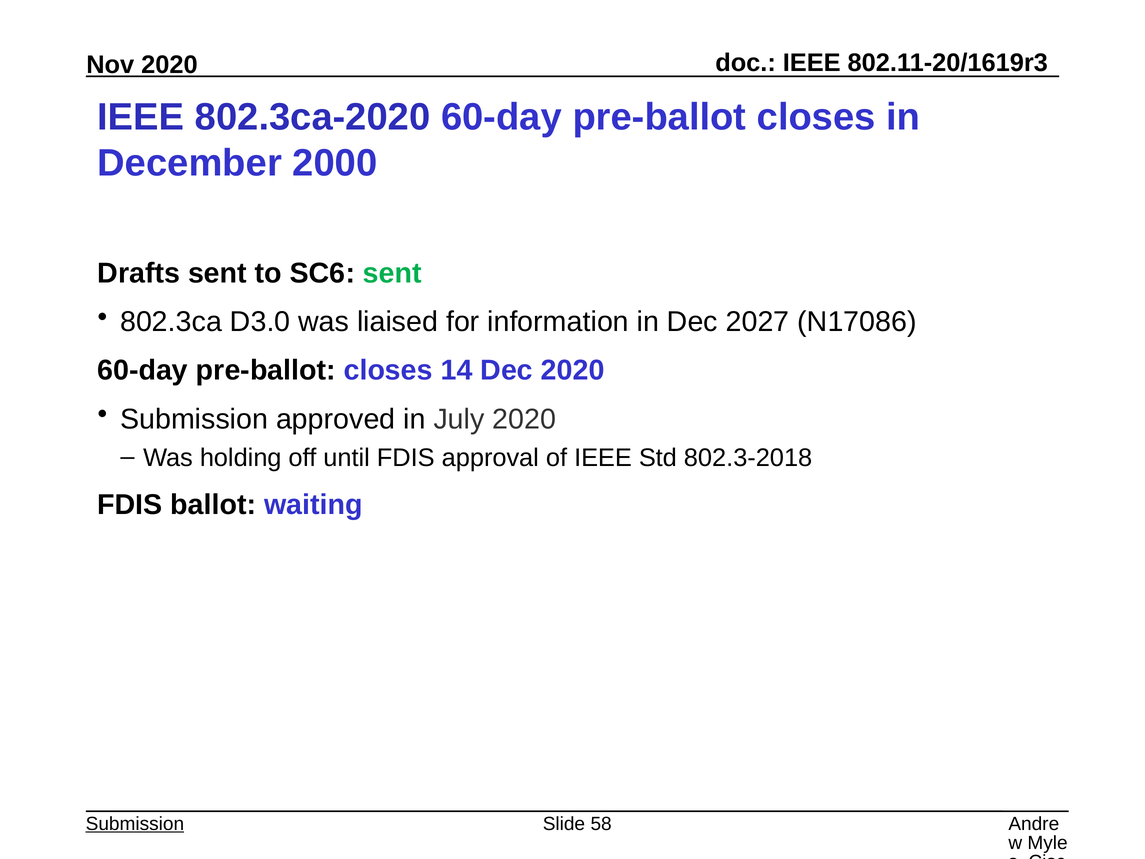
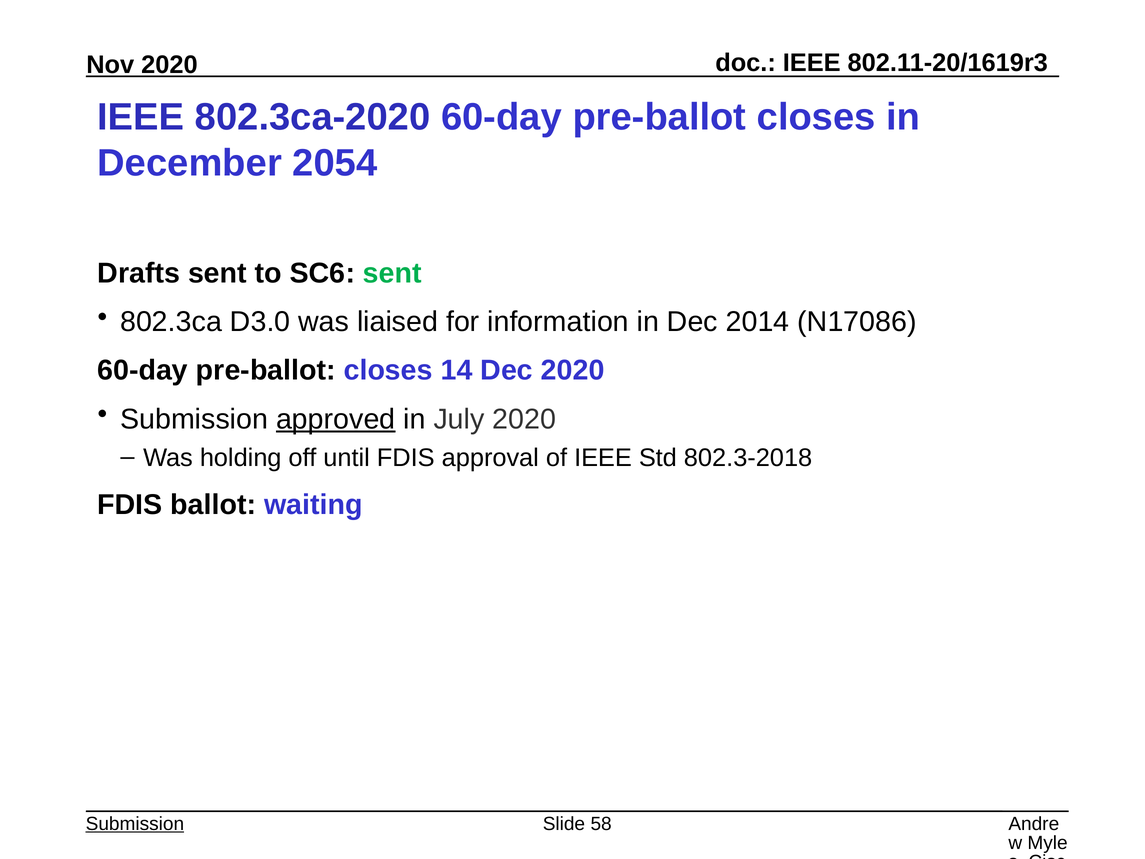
2000: 2000 -> 2054 (335, 163)
2027: 2027 -> 2014 (758, 322)
approved underline: none -> present (336, 419)
